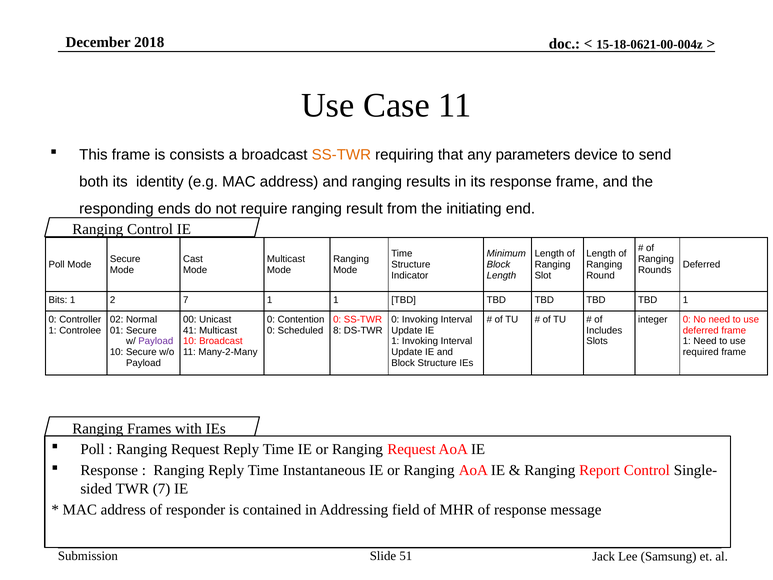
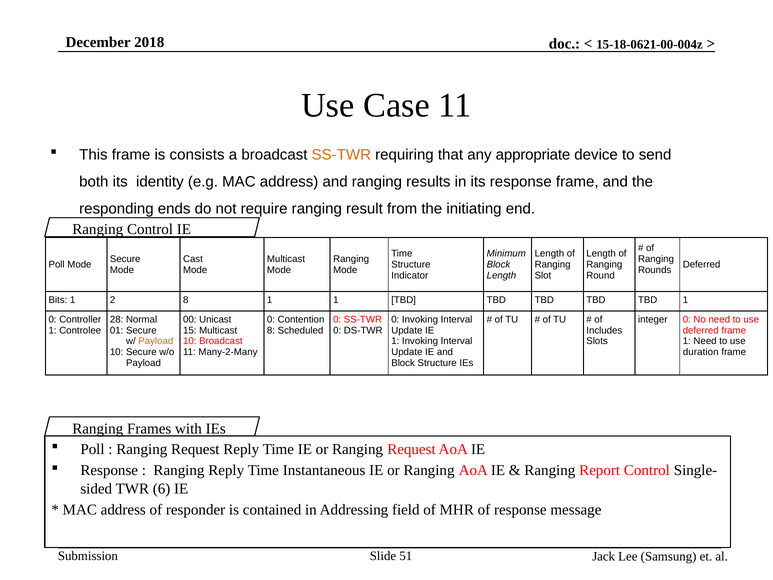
parameters: parameters -> appropriate (533, 155)
2 7: 7 -> 8 (186, 300)
02: 02 -> 28 (117, 319)
41: 41 -> 15 (190, 330)
0: 0 -> 8 (271, 330)
8: 8 -> 0 (337, 330)
Payload colour: purple -> orange (156, 341)
required: required -> duration (701, 352)
TWR 7: 7 -> 6 (162, 488)
